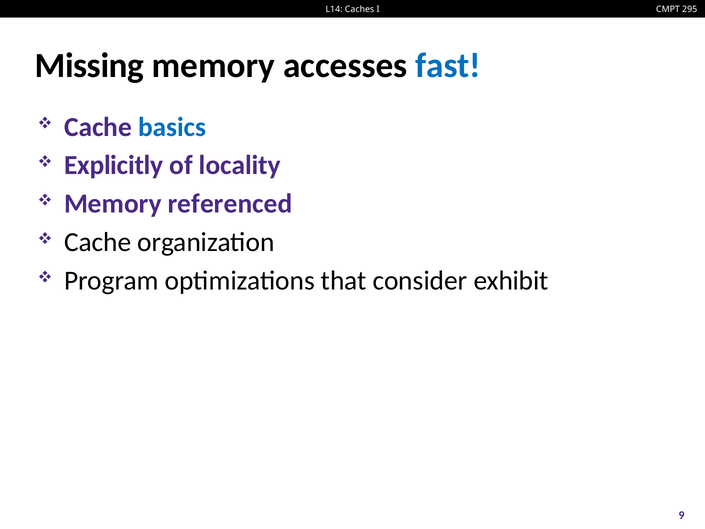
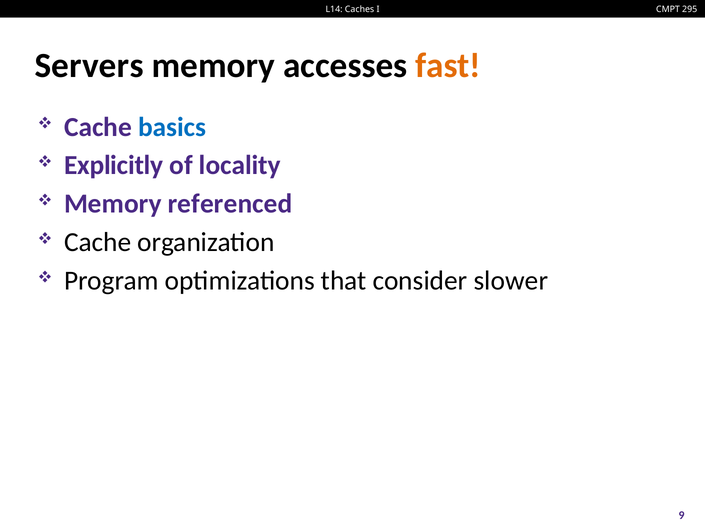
Missing: Missing -> Servers (89, 65)
fast colour: blue -> orange (448, 65)
exhibit: exhibit -> slower (511, 281)
